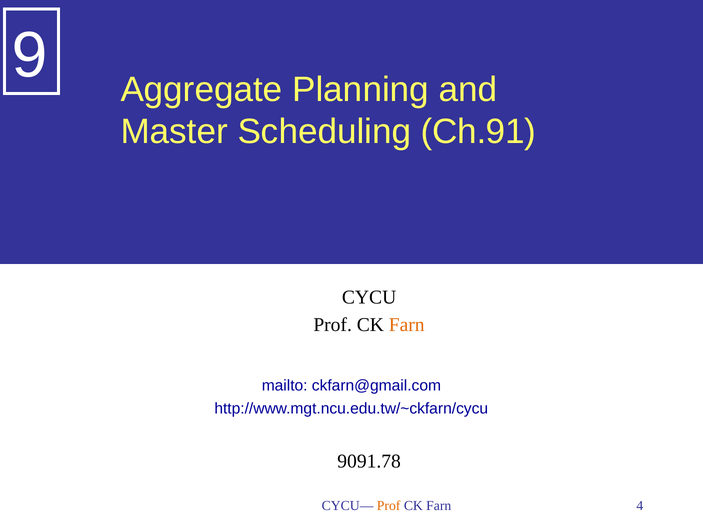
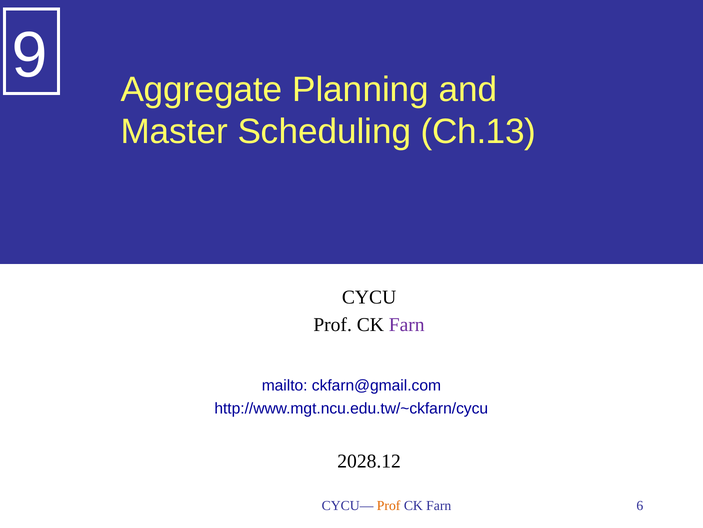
Ch.91: Ch.91 -> Ch.13 (479, 132)
Farn colour: orange -> purple (407, 324)
9091.78: 9091.78 -> 2028.12 (369, 461)
4: 4 -> 6 (640, 505)
